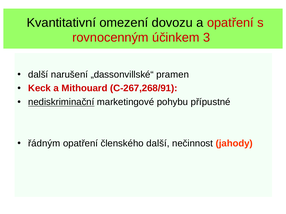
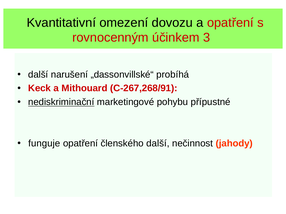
pramen: pramen -> probíhá (173, 75)
řádným: řádným -> funguje (44, 144)
